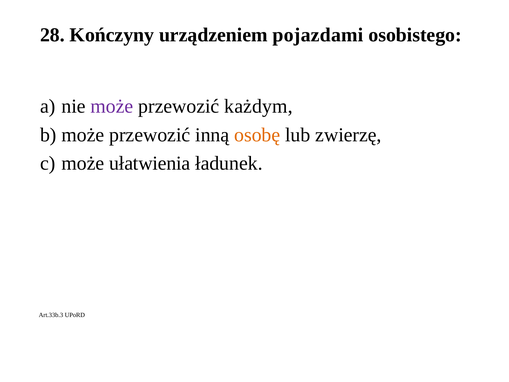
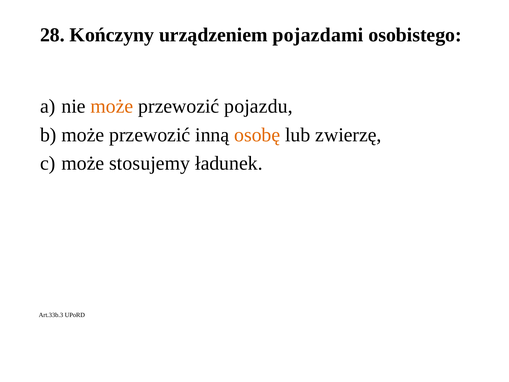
może colour: purple -> orange (112, 106)
każdym: każdym -> pojazdu (259, 106)
ułatwienia: ułatwienia -> stosujemy (150, 163)
